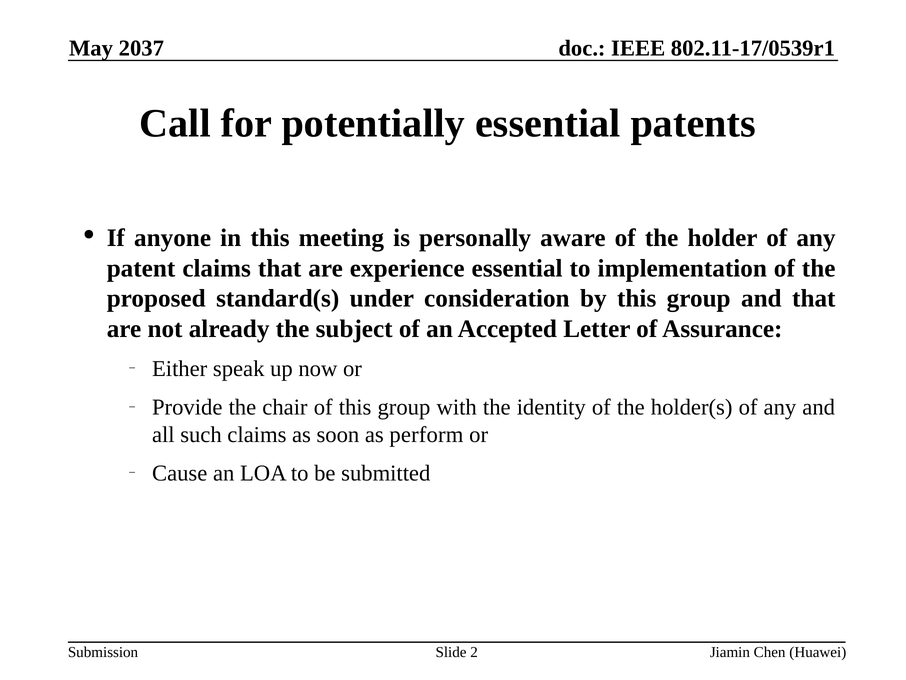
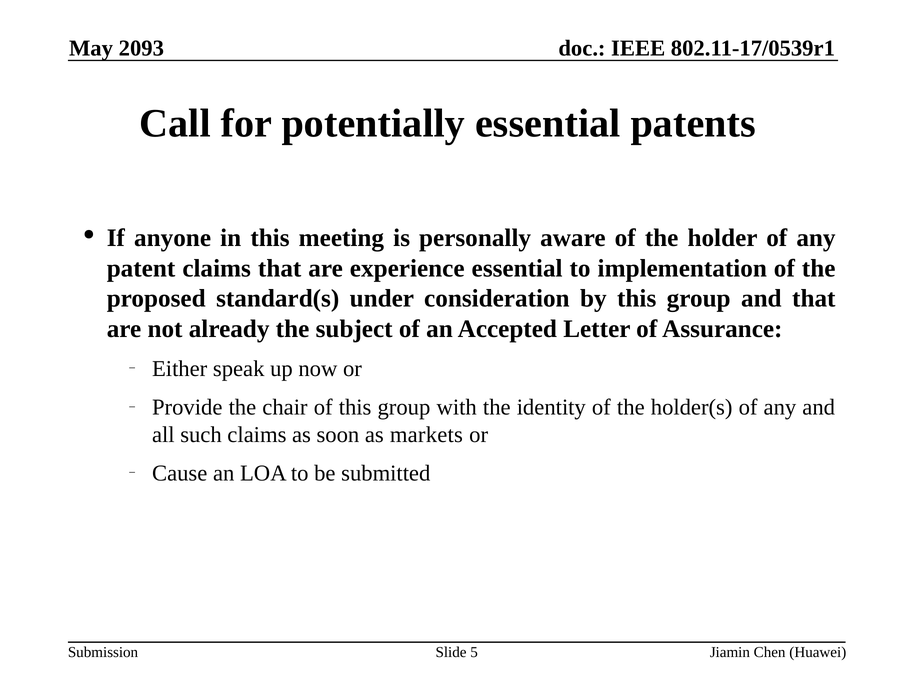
2037: 2037 -> 2093 (141, 48)
perform: perform -> markets (426, 434)
2: 2 -> 5 (474, 652)
